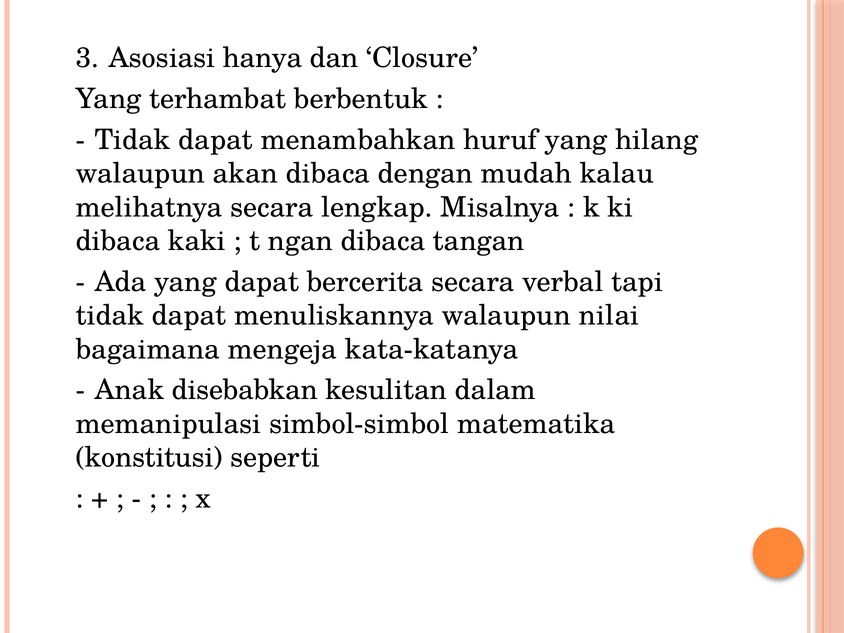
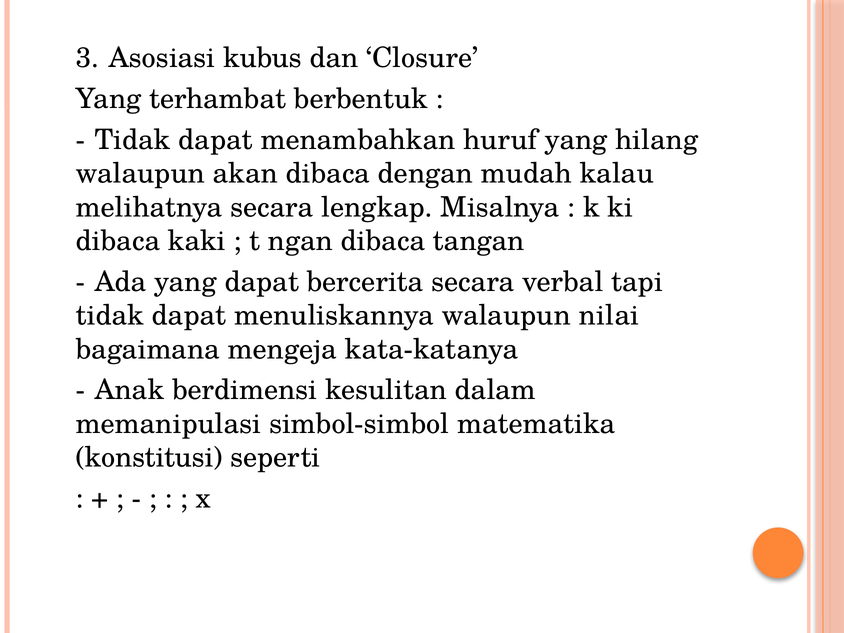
hanya: hanya -> kubus (263, 58)
disebabkan: disebabkan -> berdimensi (245, 390)
